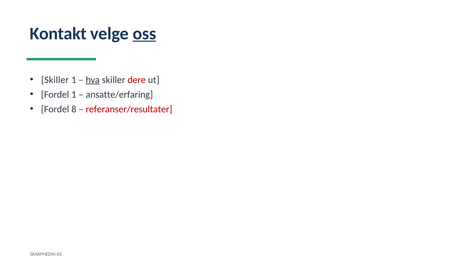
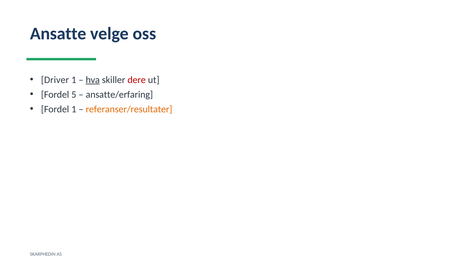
Kontakt: Kontakt -> Ansatte (58, 34)
oss underline: present -> none (144, 34)
Skiller: Skiller -> Driver (55, 80)
Fordel 1: 1 -> 5 (74, 95)
Fordel 8: 8 -> 1 (74, 109)
referanser/resultater colour: red -> orange (129, 109)
